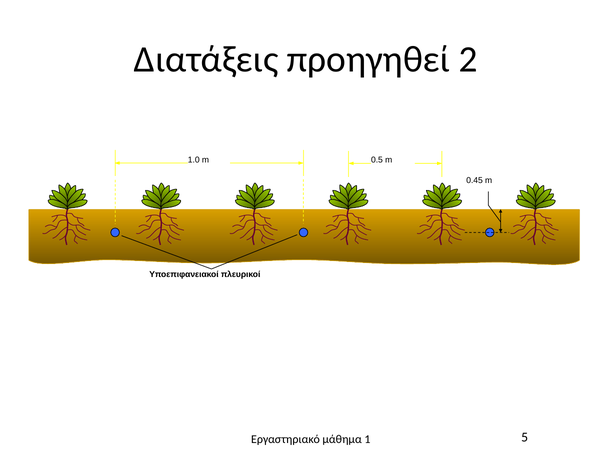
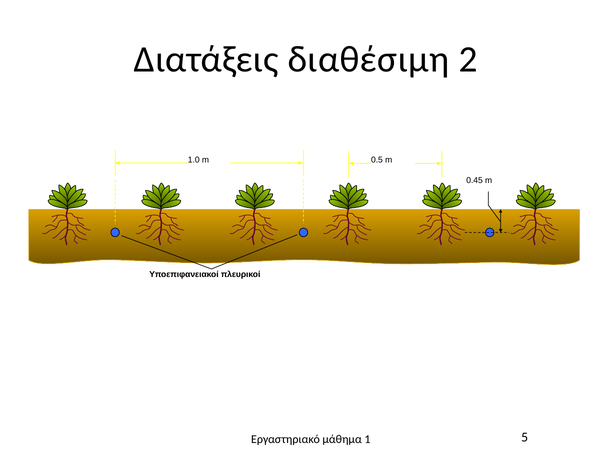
προηγηθεί: προηγηθεί -> διαθέσιμη (368, 59)
